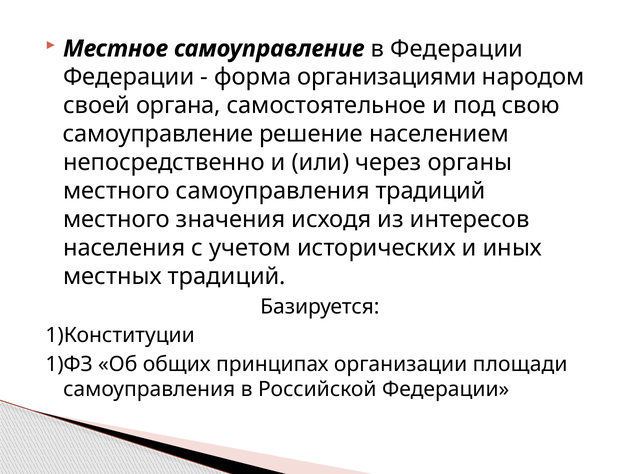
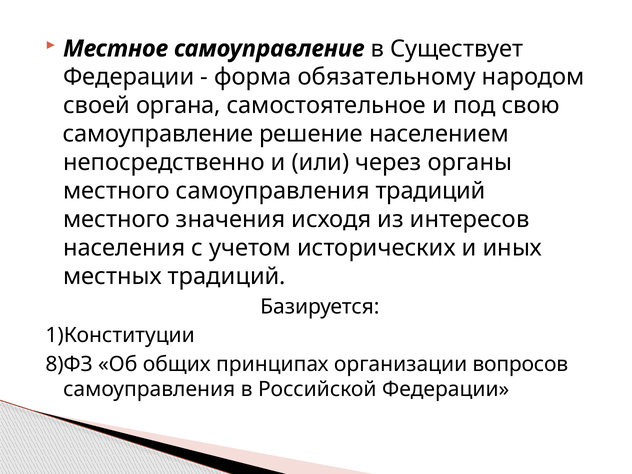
в Федерации: Федерации -> Существует (457, 49)
организациями: организациями -> обязательному (387, 77)
1)ФЗ: 1)ФЗ -> 8)ФЗ (69, 364)
площади: площади -> вопросов (520, 364)
